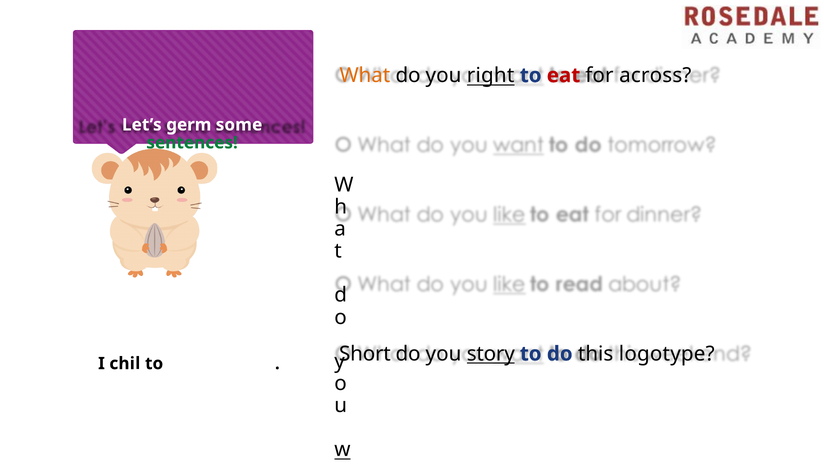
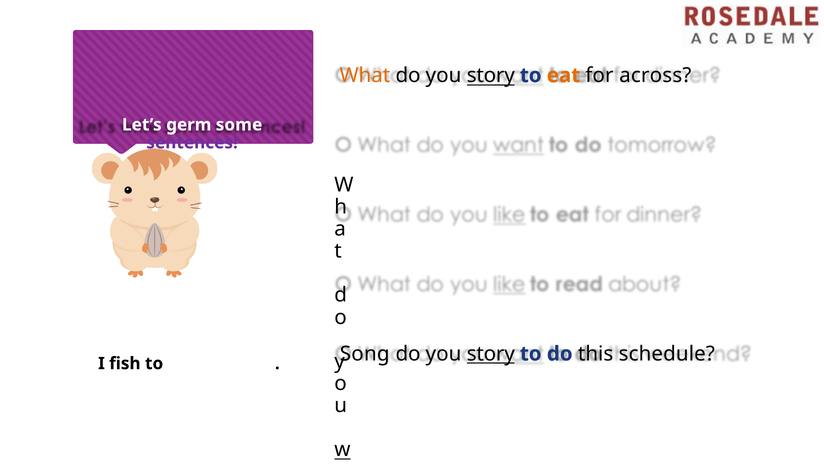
right: right -> story (491, 75)
eat colour: red -> orange (563, 75)
sentences colour: green -> purple (192, 143)
Short: Short -> Song (365, 353)
logotype: logotype -> schedule (667, 353)
chil: chil -> fish (125, 363)
